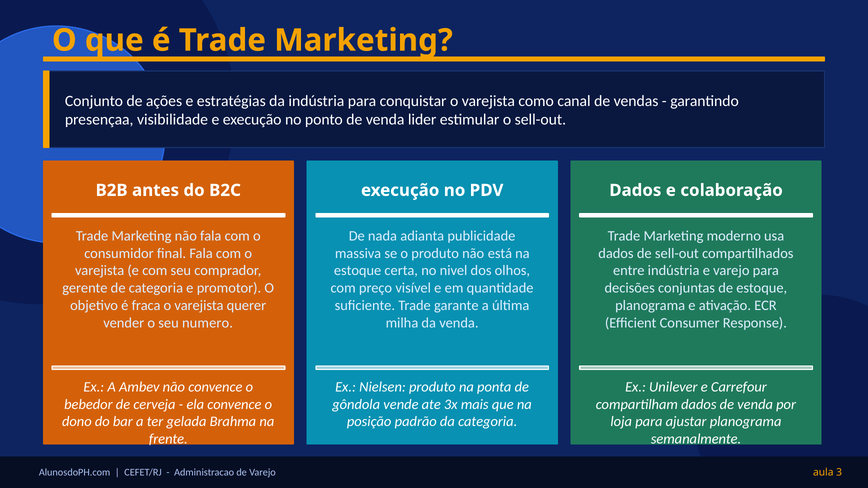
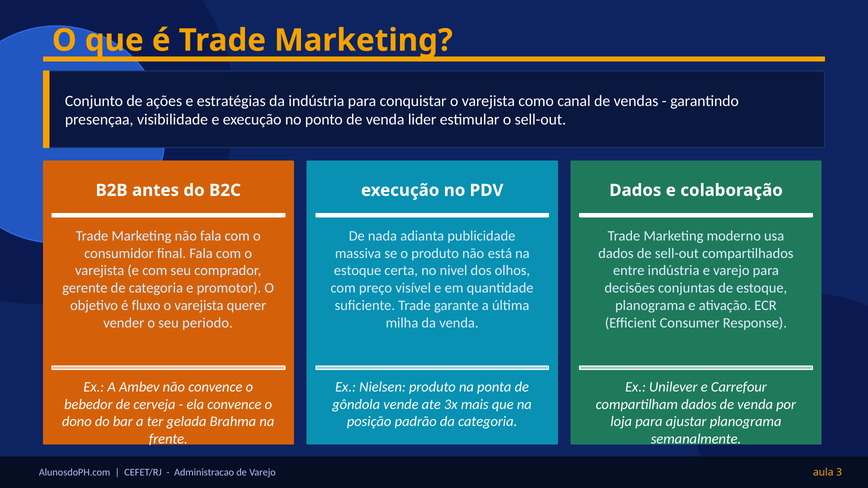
fraca: fraca -> fluxo (146, 306)
numero: numero -> periodo (208, 323)
